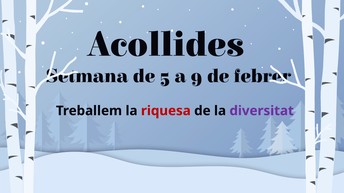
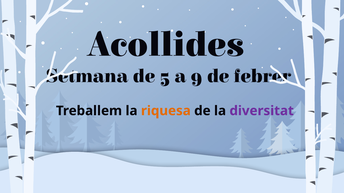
riquesa colour: red -> orange (166, 111)
